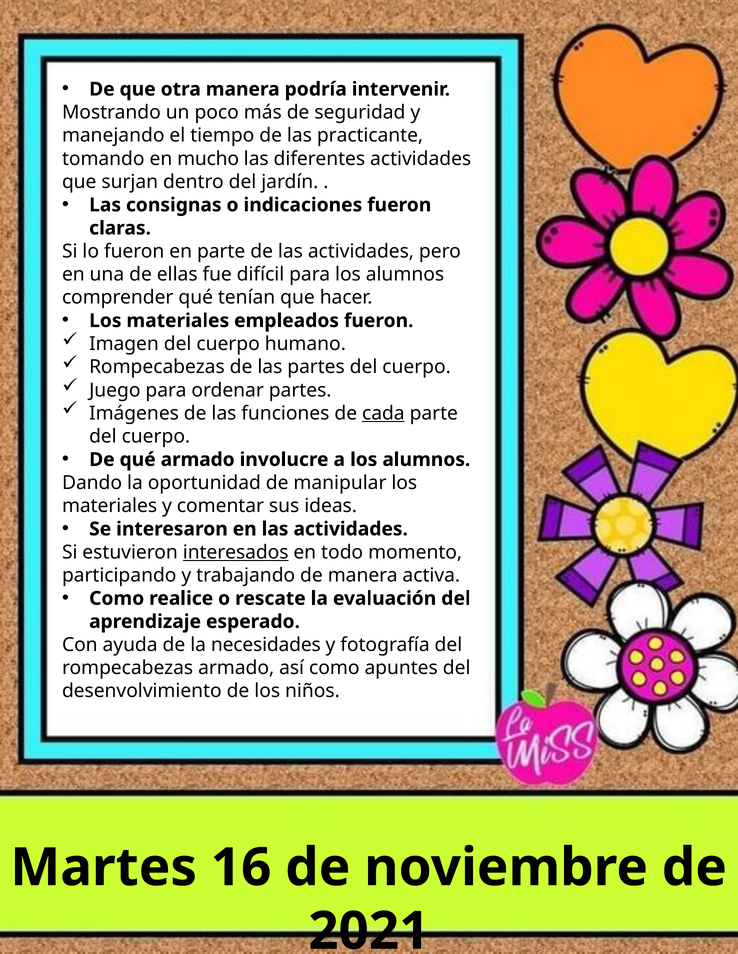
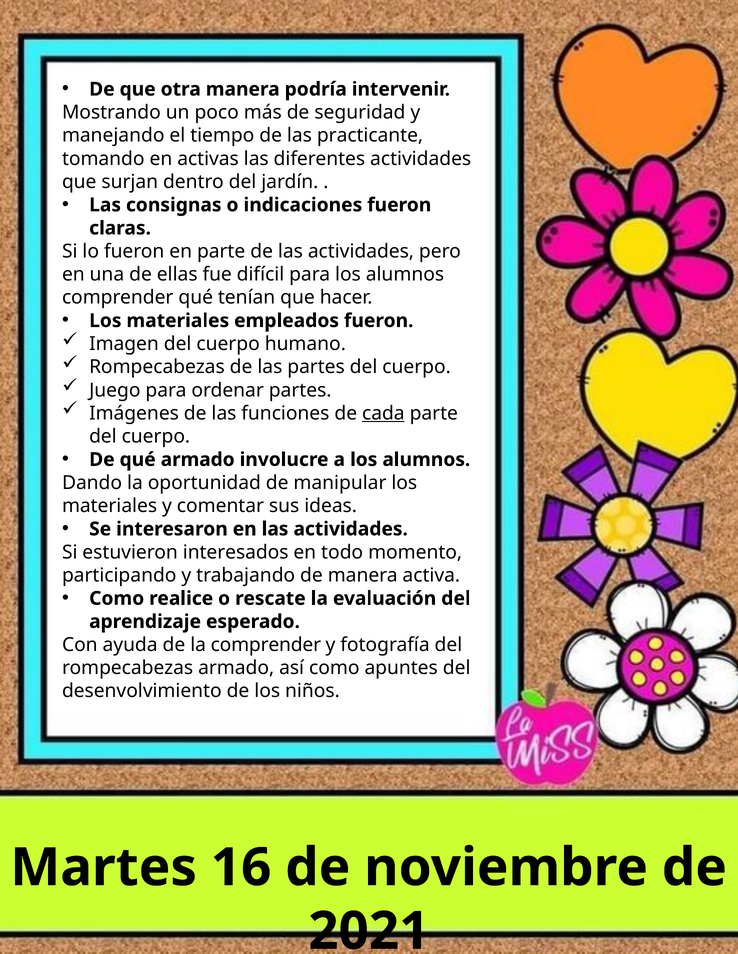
mucho: mucho -> activas (208, 159)
interesados underline: present -> none (236, 552)
la necesidades: necesidades -> comprender (266, 644)
